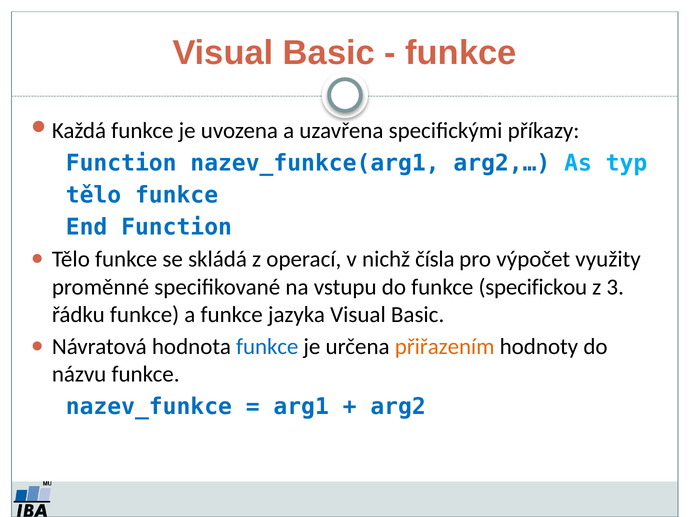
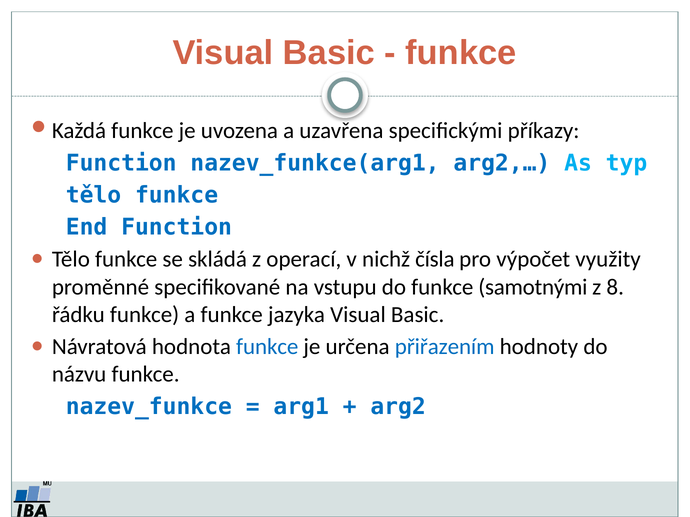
specifickou: specifickou -> samotnými (533, 287)
3: 3 -> 8 (615, 287)
přiřazením colour: orange -> blue (445, 347)
